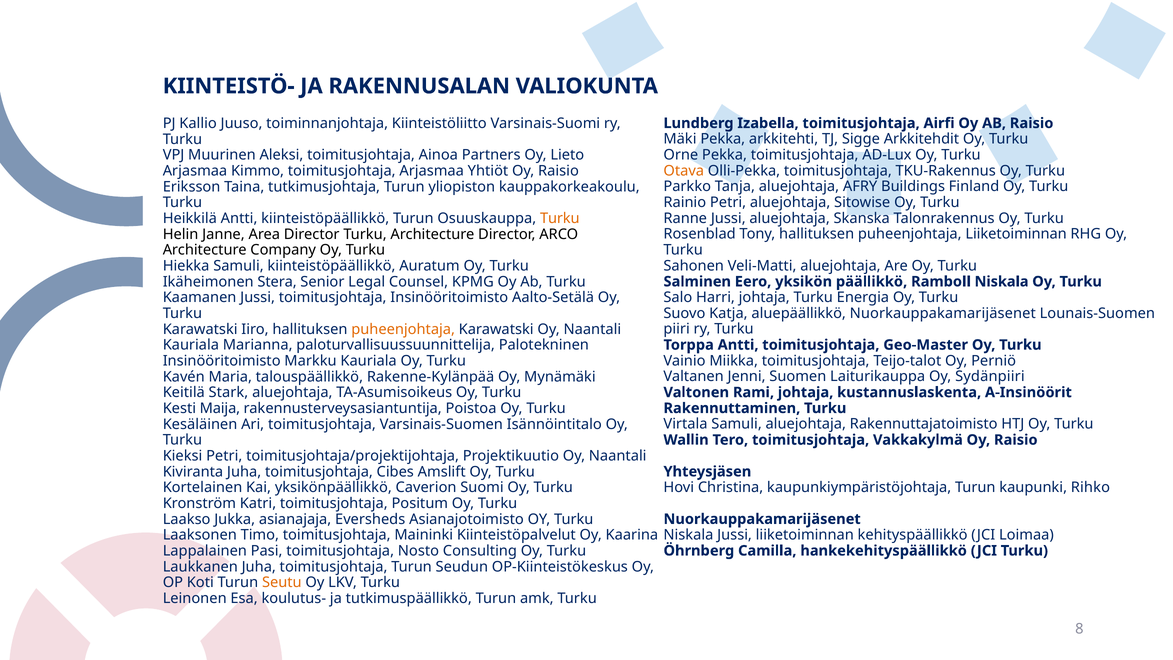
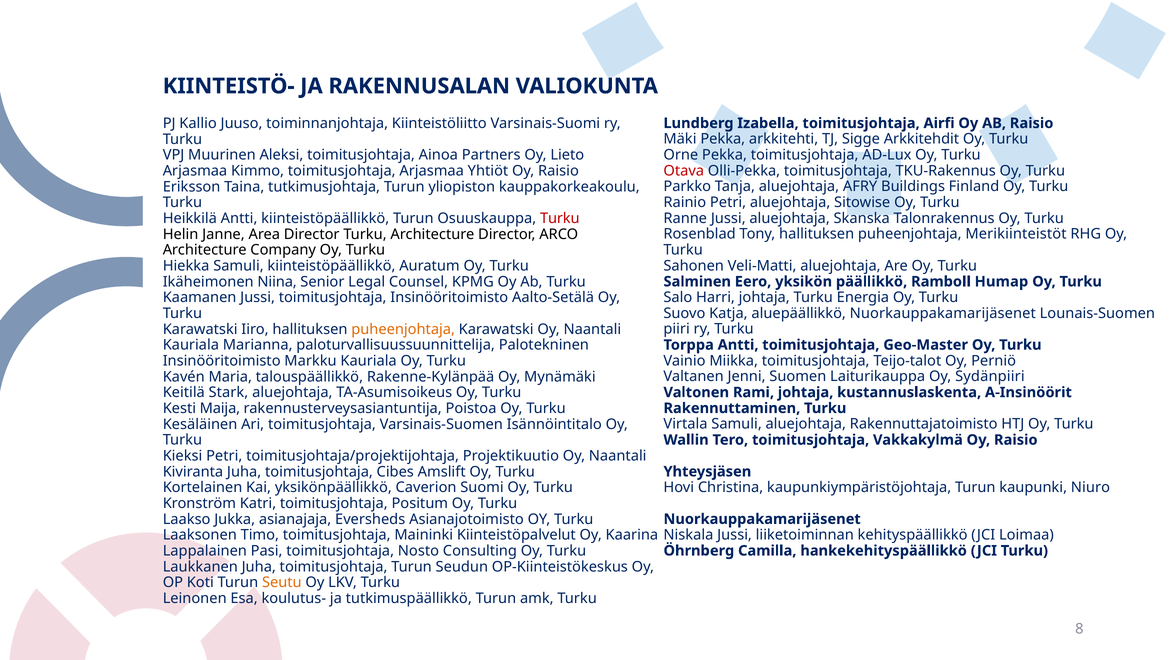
Otava colour: orange -> red (684, 171)
Turku colour: orange -> red (560, 218)
puheenjohtaja Liiketoiminnan: Liiketoiminnan -> Merikiinteistöt (1016, 234)
Stera: Stera -> Niina (277, 282)
Ramboll Niskala: Niskala -> Humap (1001, 281)
Rihko: Rihko -> Niuro (1090, 487)
